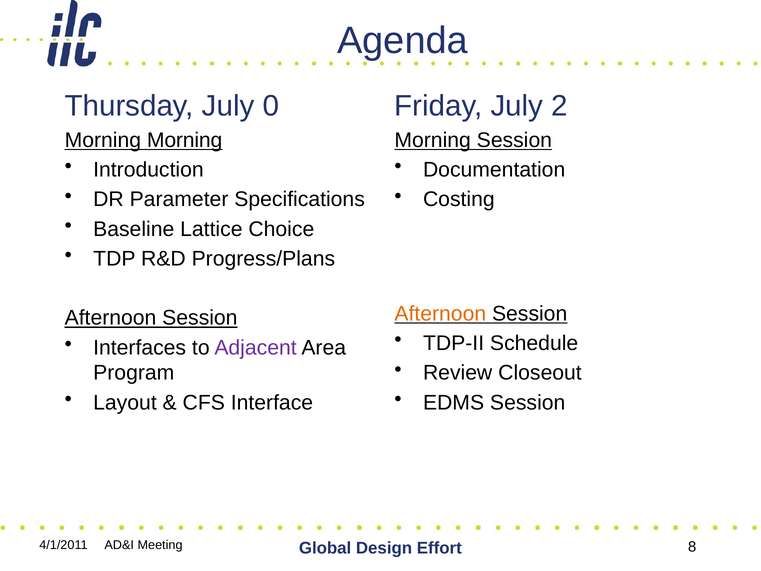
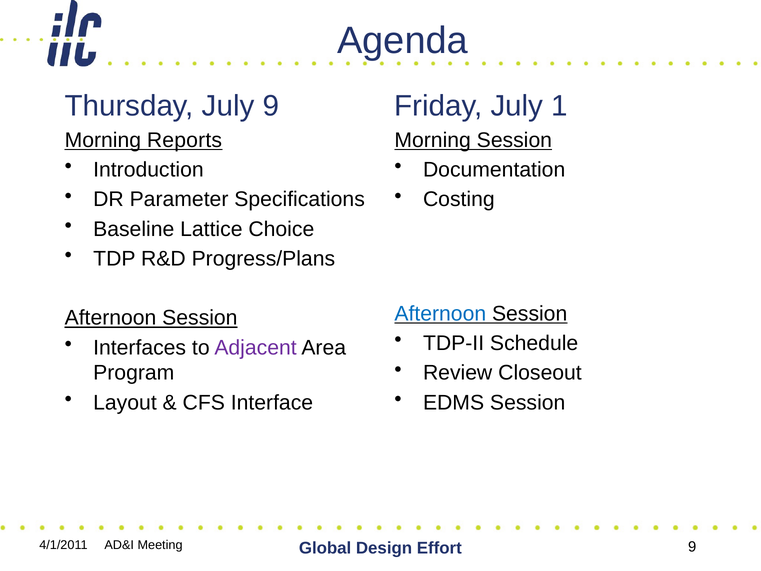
July 0: 0 -> 9 (271, 106)
2: 2 -> 1 (560, 106)
Morning Morning: Morning -> Reports (184, 140)
Afternoon colour: orange -> blue (440, 314)
Effort 8: 8 -> 9 (692, 546)
